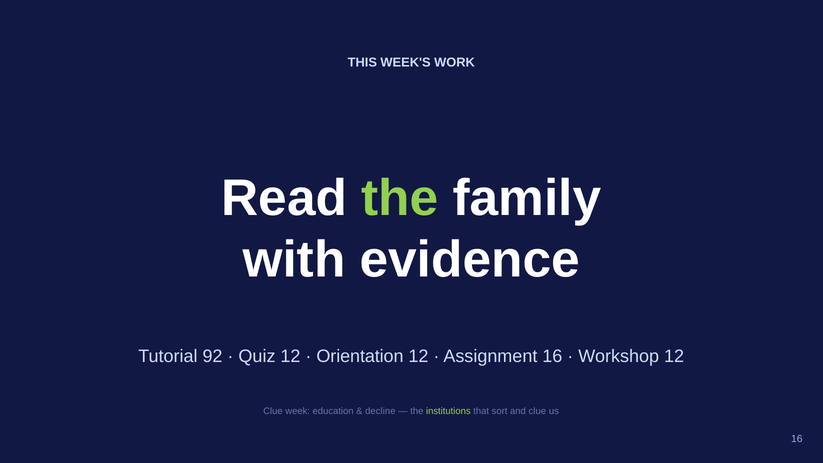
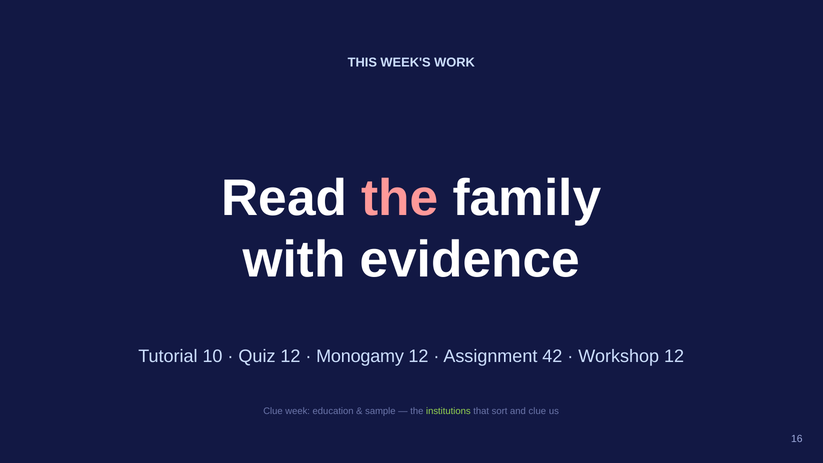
the colour: light green -> pink (400, 198)
92: 92 -> 10 (213, 356)
Orientation: Orientation -> Monogamy (360, 356)
Assignment 16: 16 -> 42 (552, 356)
decline: decline -> sample (380, 411)
